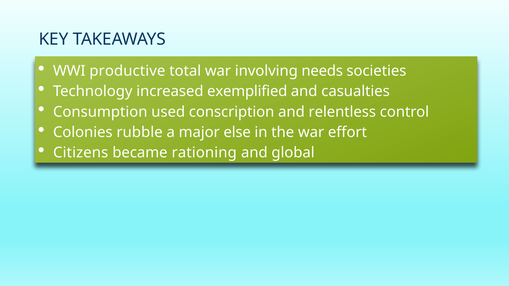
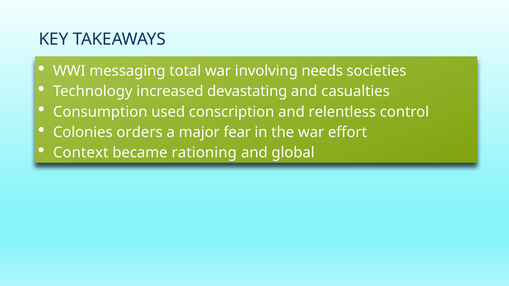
productive: productive -> messaging (127, 71)
exemplified: exemplified -> devastating (247, 91)
rubble: rubble -> orders (140, 132)
else: else -> fear (237, 132)
Citizens: Citizens -> Context (81, 153)
